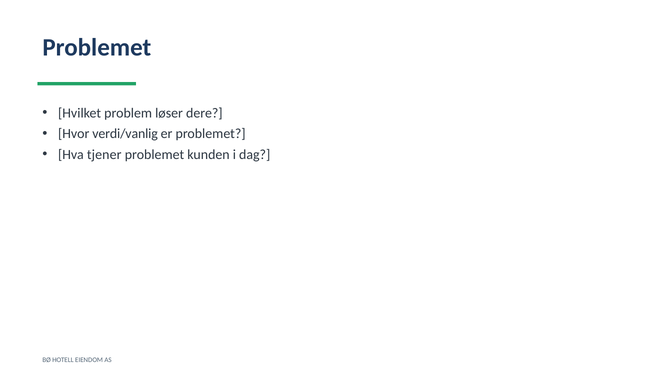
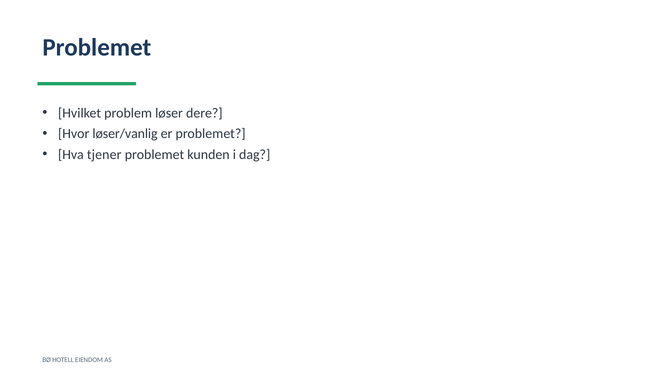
verdi/vanlig: verdi/vanlig -> løser/vanlig (125, 134)
